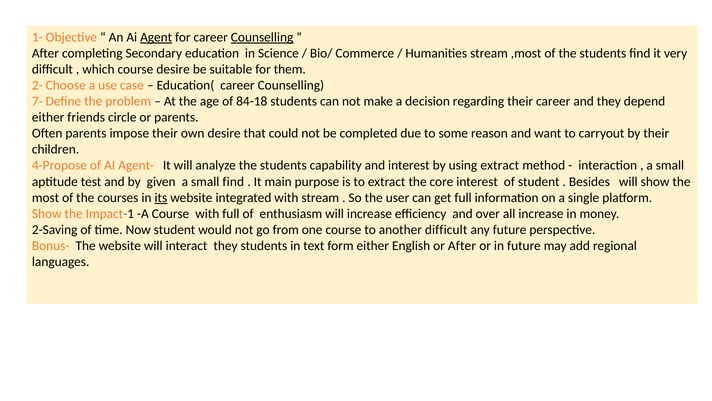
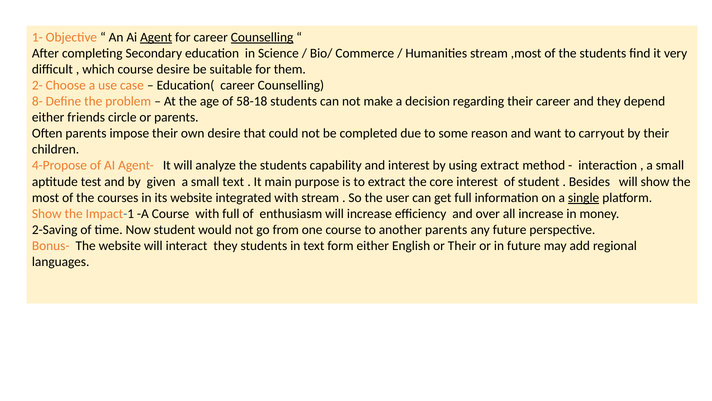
7-: 7- -> 8- (37, 101)
84-18: 84-18 -> 58-18 (252, 101)
small find: find -> text (233, 181)
its underline: present -> none (161, 197)
single underline: none -> present (584, 197)
another difficult: difficult -> parents (446, 229)
or After: After -> Their (462, 245)
